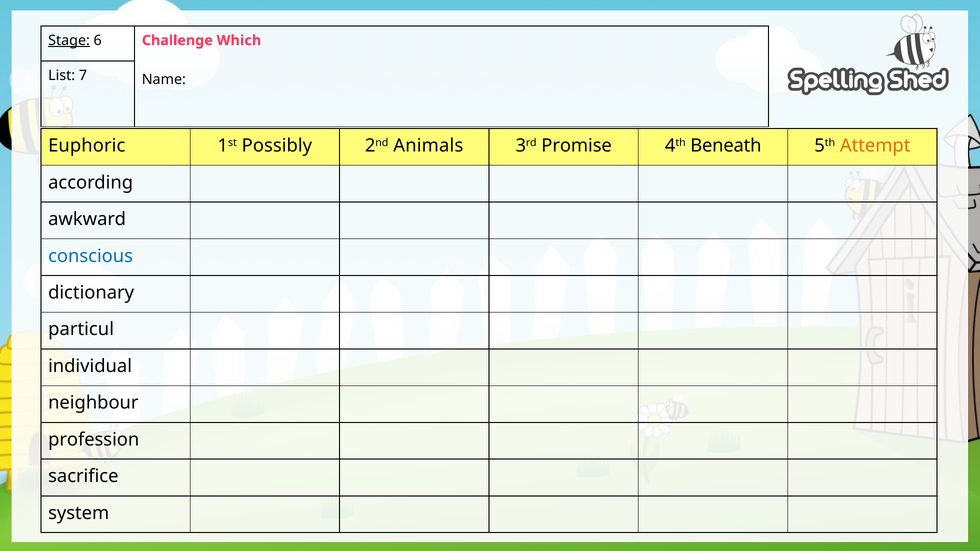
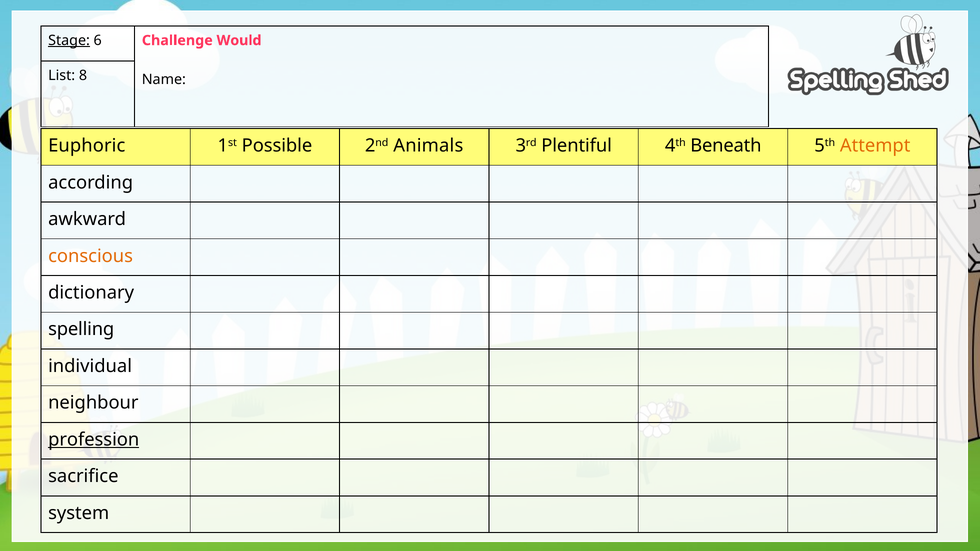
Which: Which -> Would (239, 40)
7: 7 -> 8 (83, 75)
Possibly: Possibly -> Possible (277, 146)
Promise: Promise -> Plentiful (577, 146)
conscious colour: blue -> orange (91, 256)
particul: particul -> spelling (81, 330)
profession underline: none -> present (94, 440)
